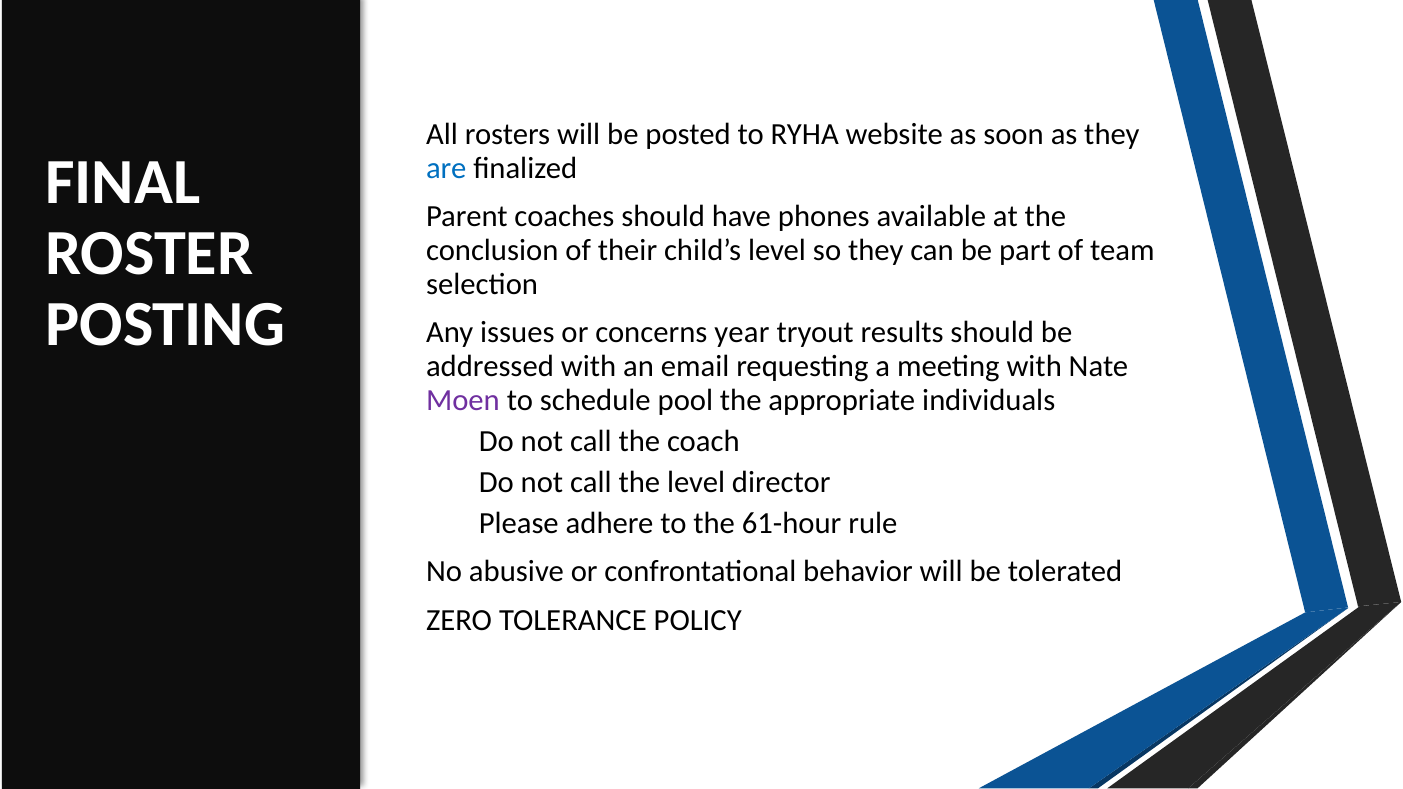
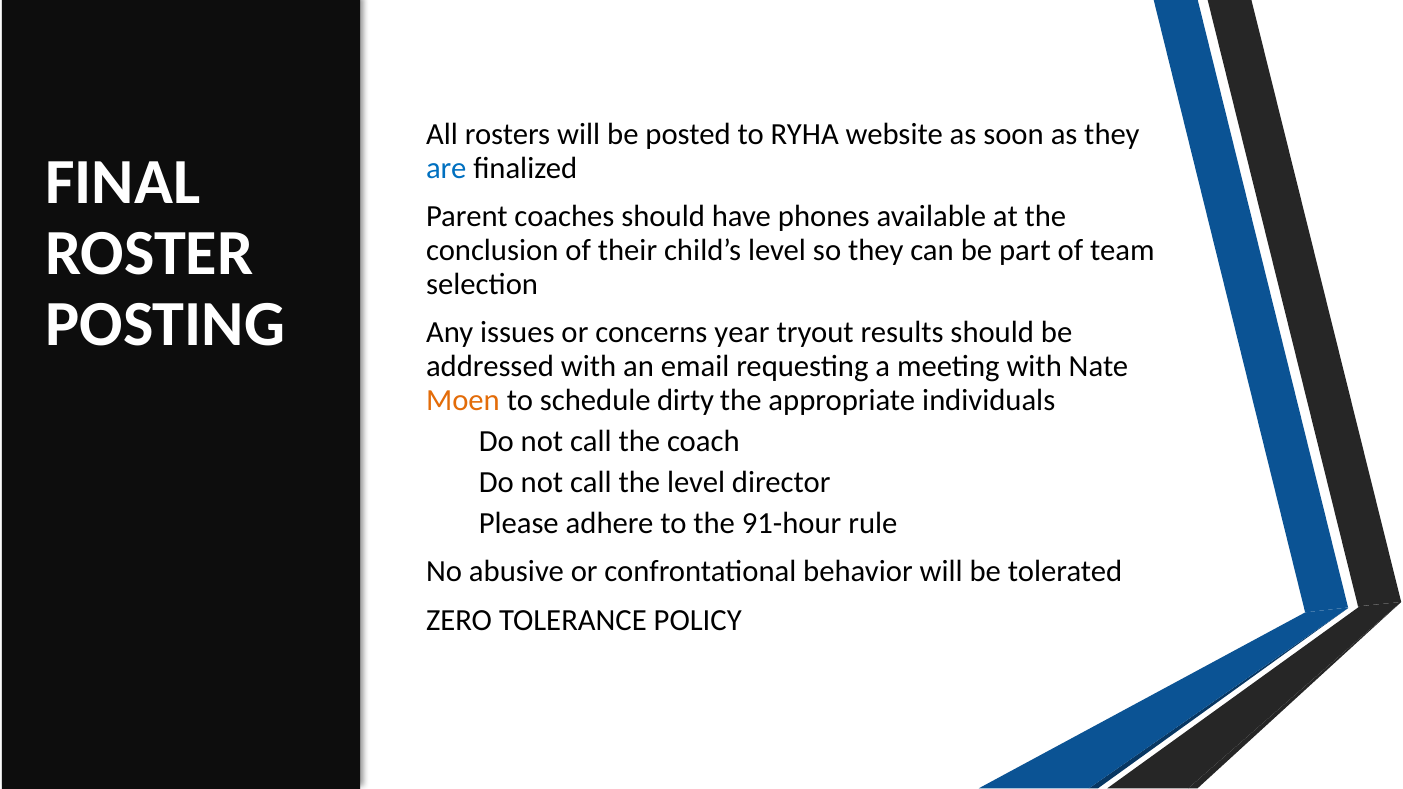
Moen colour: purple -> orange (463, 400)
pool: pool -> dirty (686, 400)
61-hour: 61-hour -> 91-hour (792, 523)
